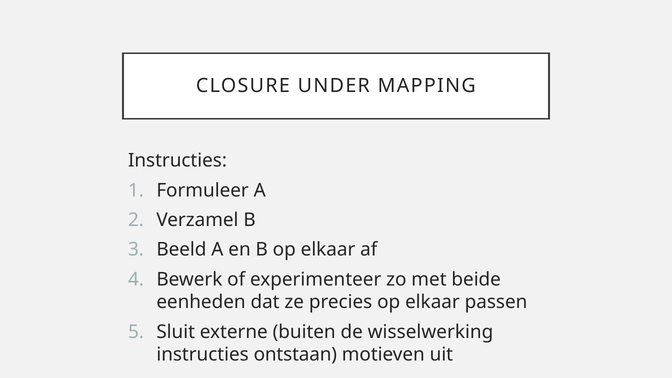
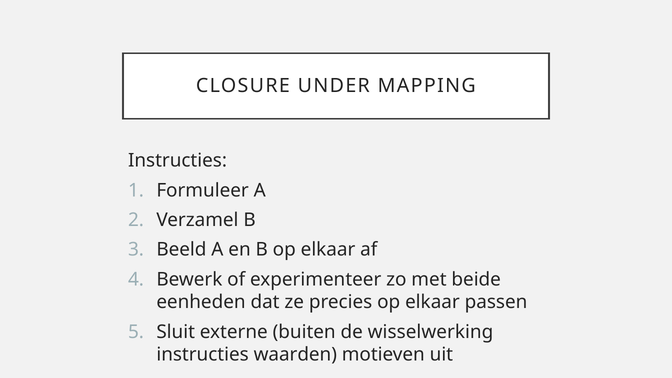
ontstaan: ontstaan -> waarden (295, 355)
